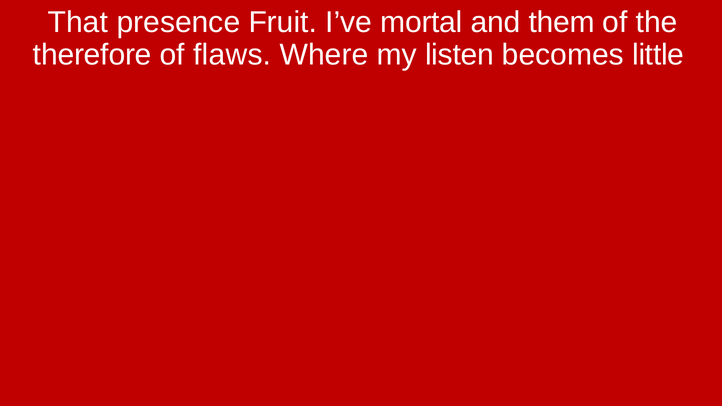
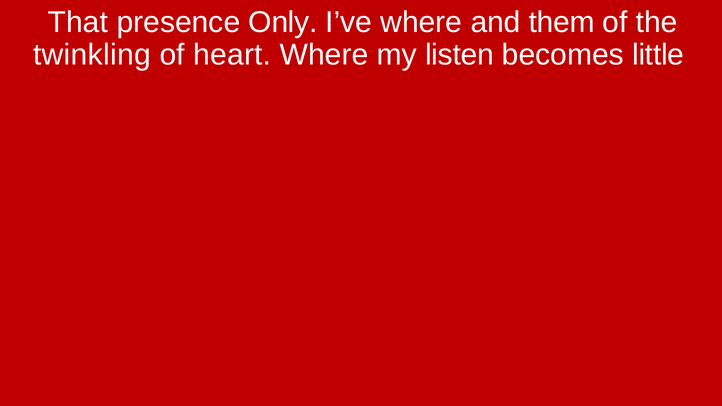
Fruit: Fruit -> Only (283, 22)
I’ve mortal: mortal -> where (421, 22)
therefore: therefore -> twinkling (92, 55)
flaws: flaws -> heart (232, 55)
